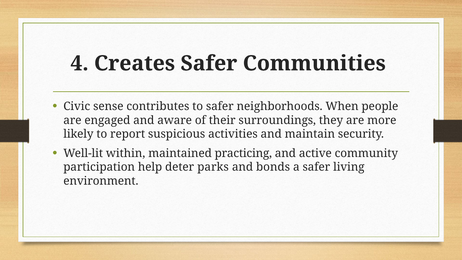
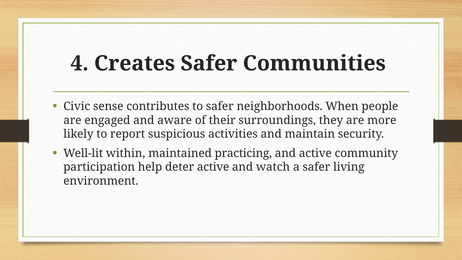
deter parks: parks -> active (213, 167)
bonds: bonds -> watch (273, 167)
